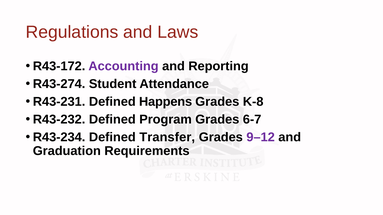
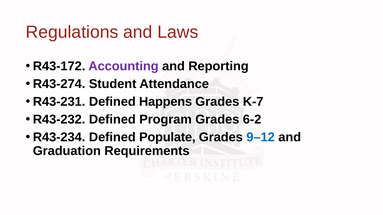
K-8: K-8 -> K-7 (253, 102)
6-7: 6-7 -> 6-2 (252, 120)
Transfer: Transfer -> Populate (167, 138)
9–12 colour: purple -> blue (261, 138)
